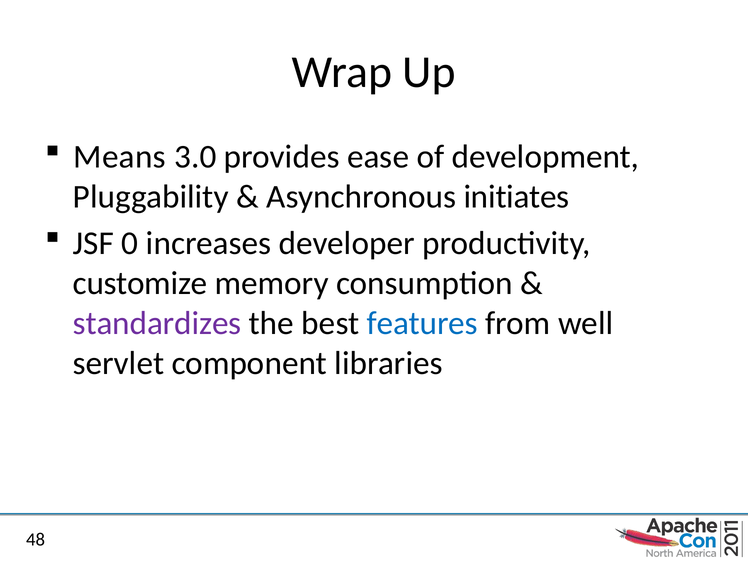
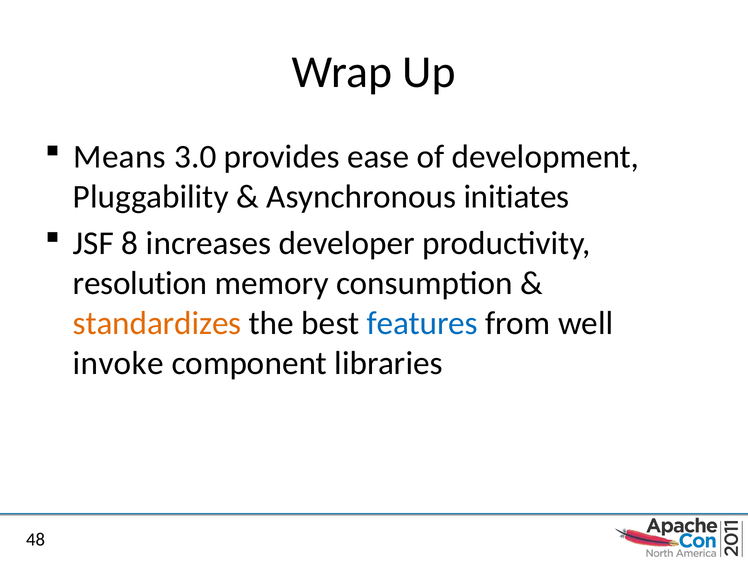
0: 0 -> 8 (130, 243)
customize: customize -> resolution (140, 283)
standardizes colour: purple -> orange (157, 323)
servlet: servlet -> invoke (118, 363)
